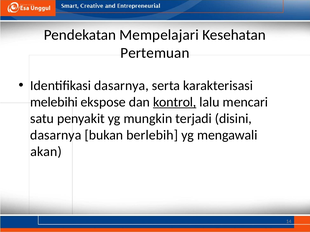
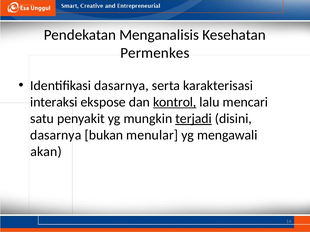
Mempelajari: Mempelajari -> Menganalisis (159, 35)
Pertemuan: Pertemuan -> Permenkes (155, 53)
melebihi: melebihi -> interaksi (54, 102)
terjadi underline: none -> present (194, 119)
berlebih: berlebih -> menular (152, 135)
